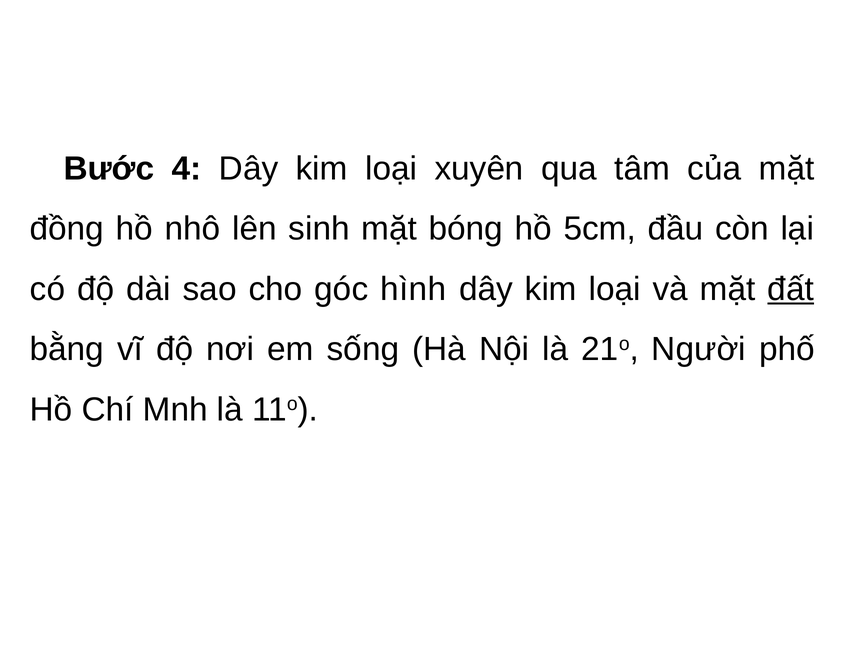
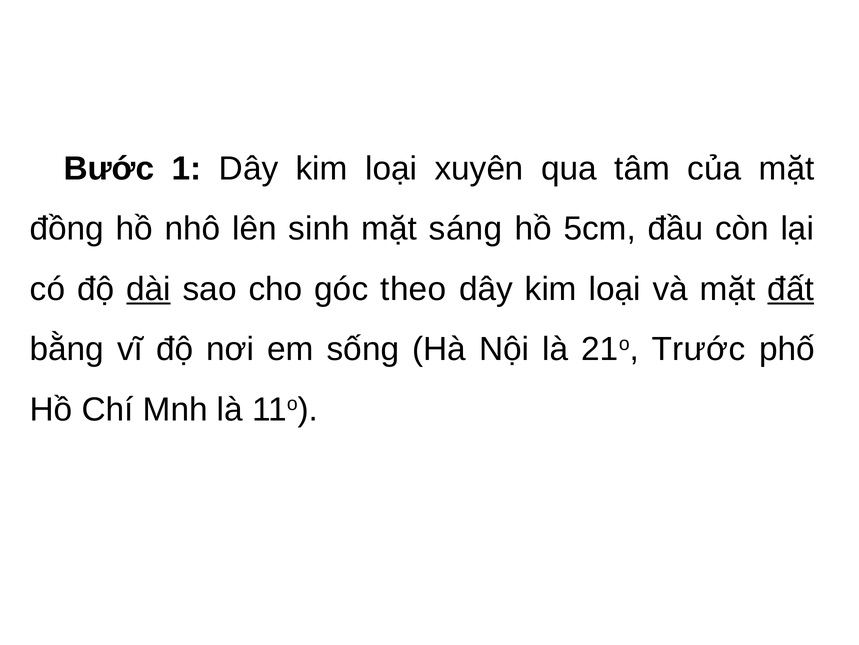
4: 4 -> 1 (186, 168)
bóng: bóng -> sáng (466, 229)
dài underline: none -> present (149, 289)
hình: hình -> theo (413, 289)
Người: Người -> Trước (699, 349)
